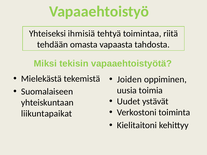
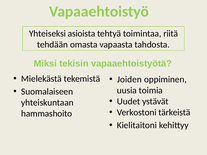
ihmisiä: ihmisiä -> asioista (82, 34)
toiminta: toiminta -> tärkeistä (174, 113)
liikuntapaikat: liikuntapaikat -> hammashoito (47, 114)
